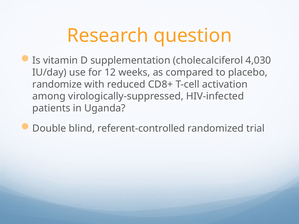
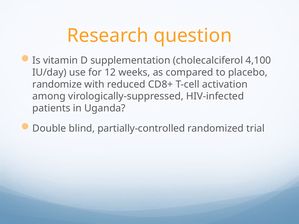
4,030: 4,030 -> 4,100 (258, 61)
referent-controlled: referent-controlled -> partially-controlled (141, 129)
